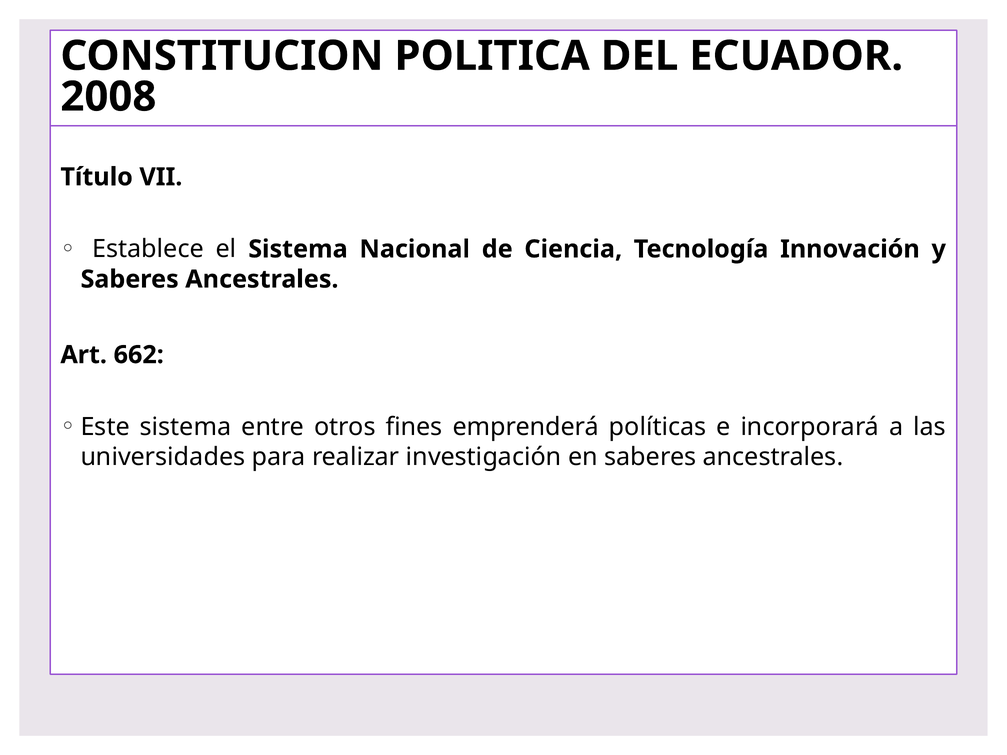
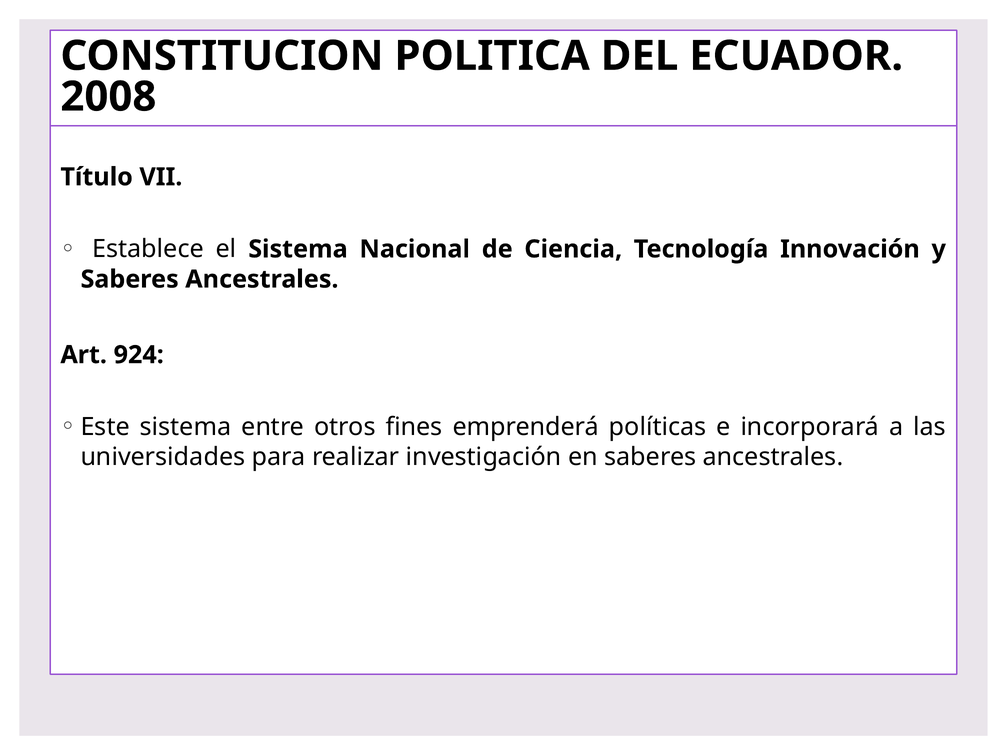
662: 662 -> 924 (139, 355)
